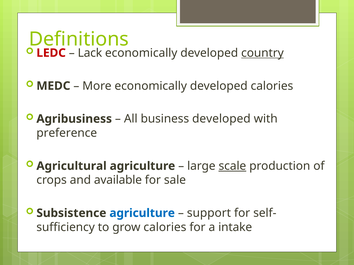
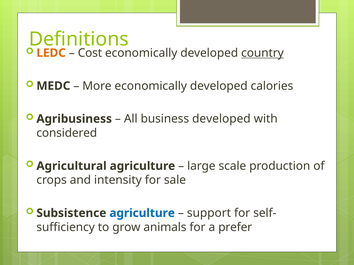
LEDC colour: red -> orange (51, 53)
Lack: Lack -> Cost (90, 53)
preference: preference -> considered (67, 133)
scale underline: present -> none (232, 166)
available: available -> intensity (118, 180)
grow calories: calories -> animals (165, 228)
intake: intake -> prefer (235, 228)
